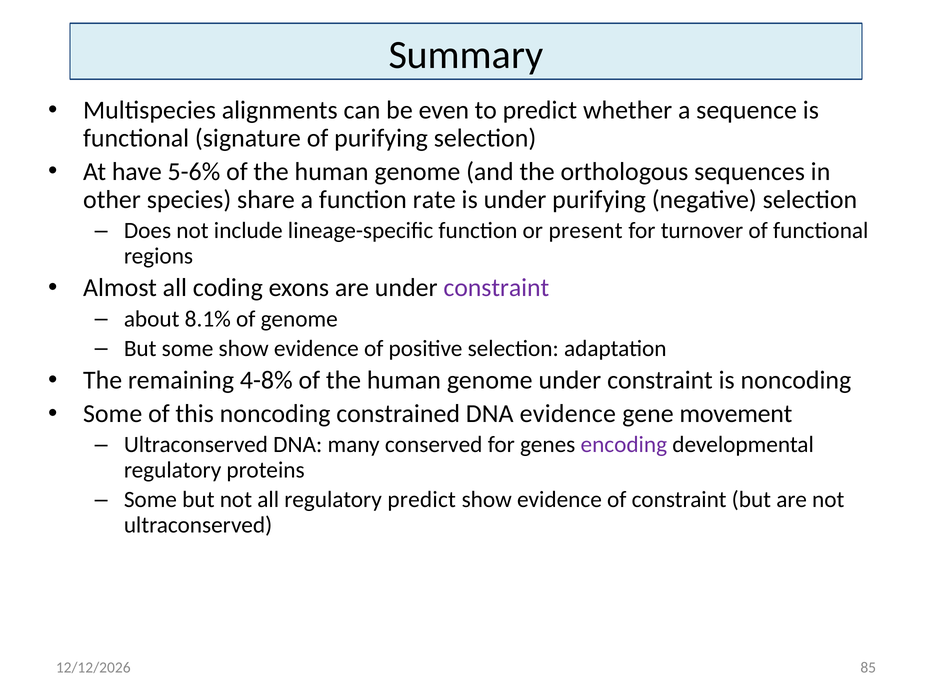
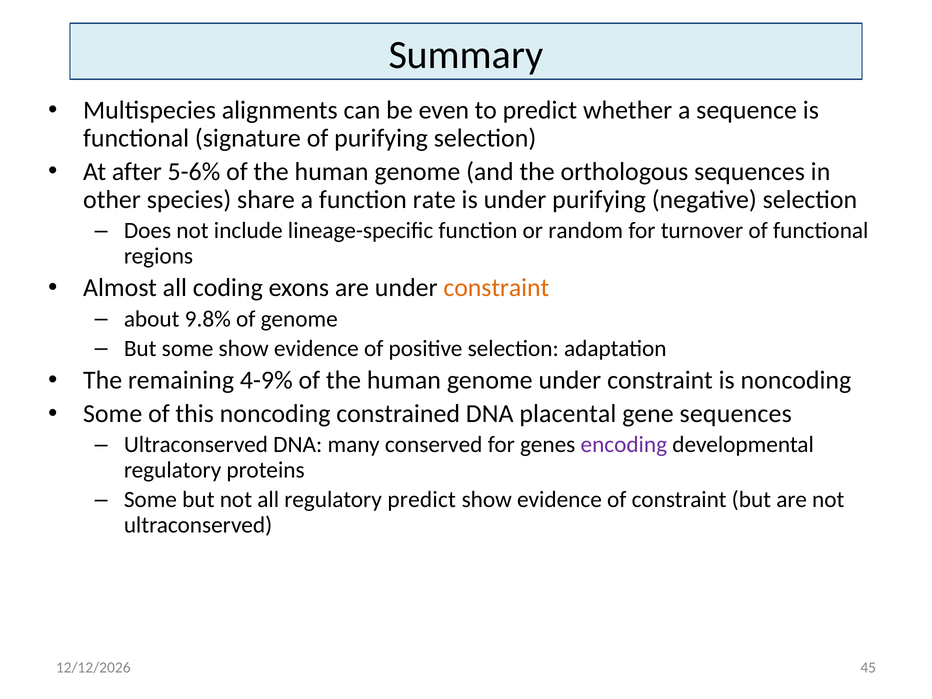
have: have -> after (137, 172)
present: present -> random (586, 231)
constraint colour: purple -> orange (496, 288)
8.1%: 8.1% -> 9.8% (208, 319)
4-8%: 4-8% -> 4-9% (266, 380)
DNA evidence: evidence -> placental (568, 414)
gene movement: movement -> sequences (736, 414)
85: 85 -> 45 (868, 667)
